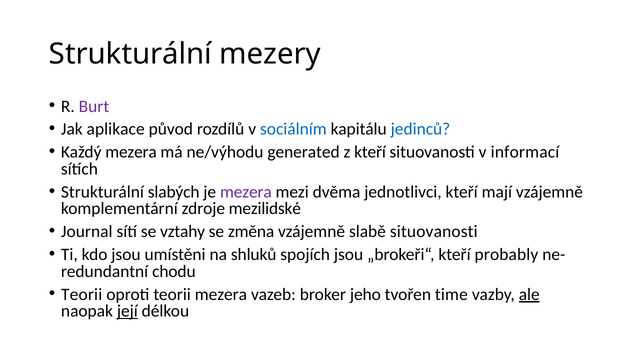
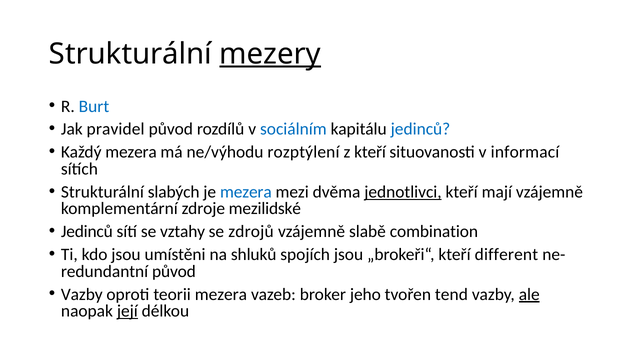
mezery underline: none -> present (270, 54)
Burt colour: purple -> blue (94, 106)
aplikace: aplikace -> pravidel (116, 129)
generated: generated -> rozptýlení (303, 152)
mezera colour: purple -> blue (246, 192)
jednotlivci underline: none -> present (403, 192)
Journal: Journal -> Jedinců (87, 232)
změna: změna -> zdrojů (251, 232)
slabě situovanosti: situovanosti -> combination (434, 232)
probably: probably -> different (506, 255)
chodu: chodu -> původ (174, 271)
Teorii: Teorii -> Vazby (82, 294)
time: time -> tend (451, 294)
